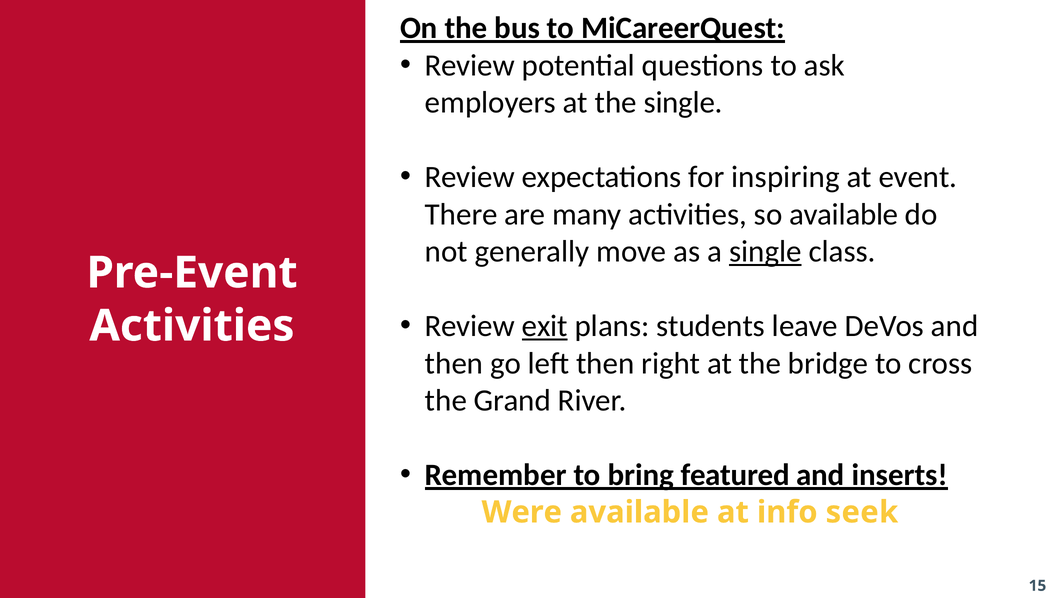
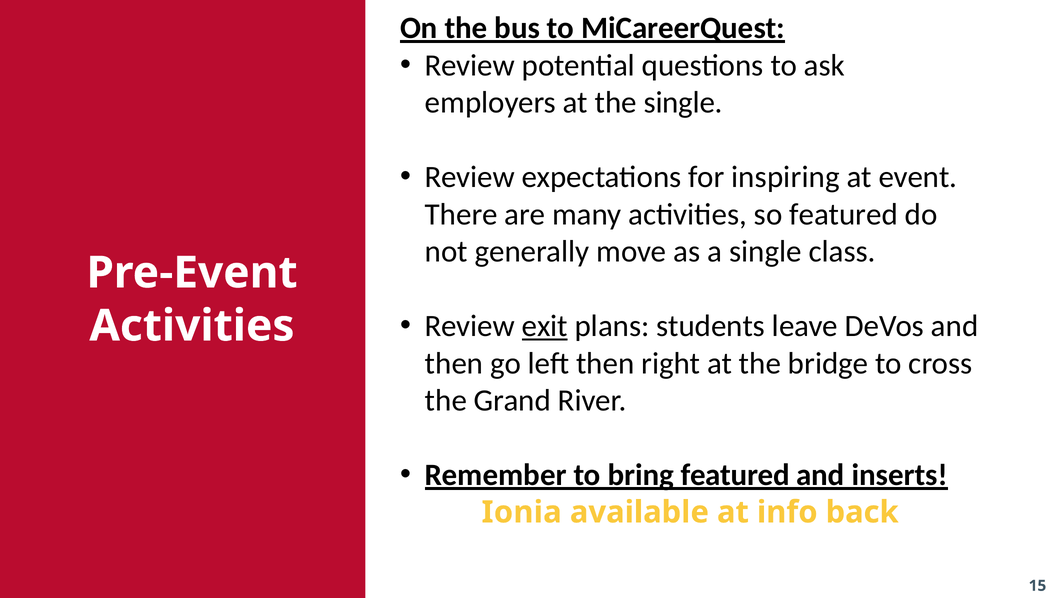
so available: available -> featured (844, 214)
single underline: present -> none (765, 252)
Were: Were -> Ionia (522, 512)
seek: seek -> back (862, 512)
